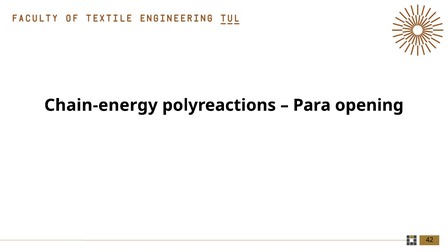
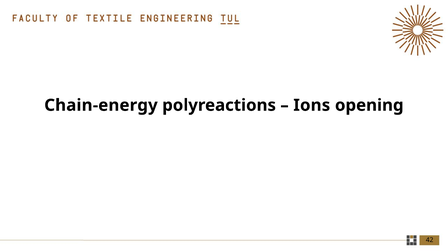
Para: Para -> Ions (312, 105)
